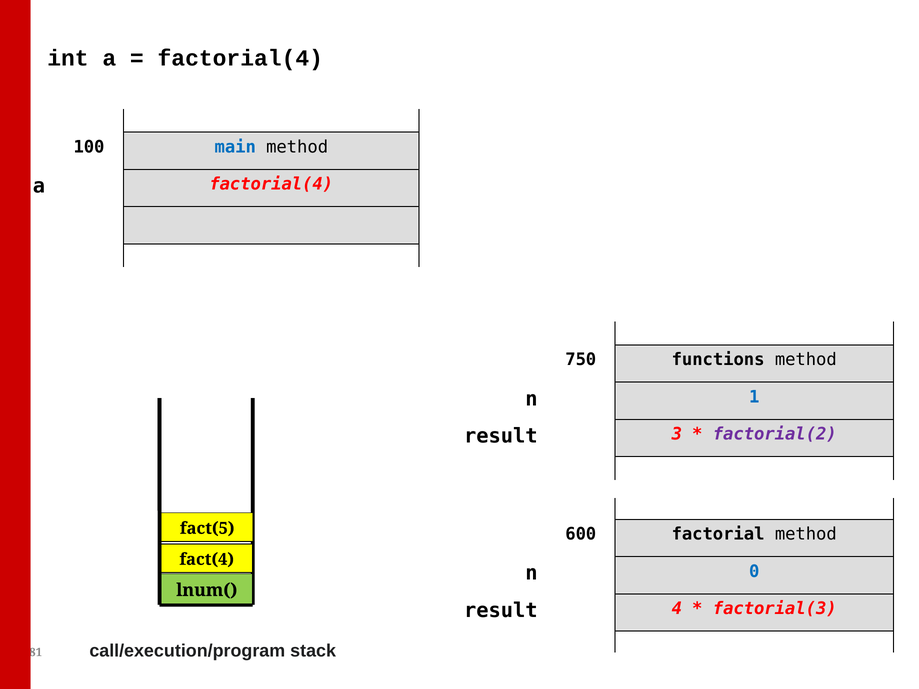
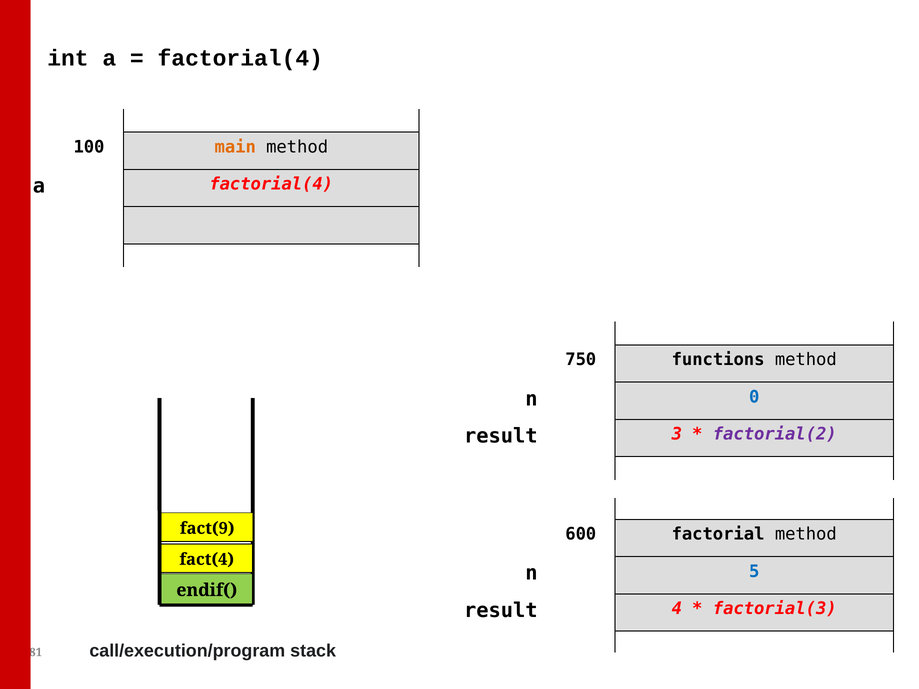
main colour: blue -> orange (235, 147)
1: 1 -> 0 (754, 397)
fact(5: fact(5 -> fact(9 (207, 529)
0: 0 -> 5 (754, 572)
lnum(: lnum( -> endif( (207, 590)
